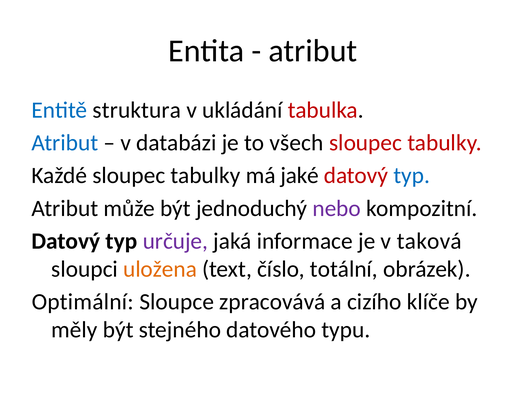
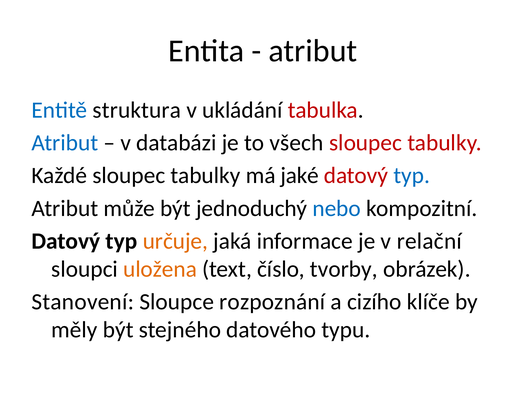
nebo colour: purple -> blue (337, 209)
určuje colour: purple -> orange (175, 241)
taková: taková -> relační (429, 241)
totální: totální -> tvorby (344, 269)
Optimální: Optimální -> Stanovení (83, 302)
zpracovává: zpracovává -> rozpoznání (272, 302)
